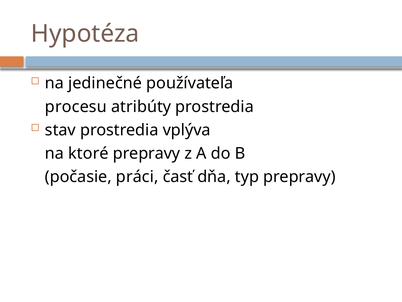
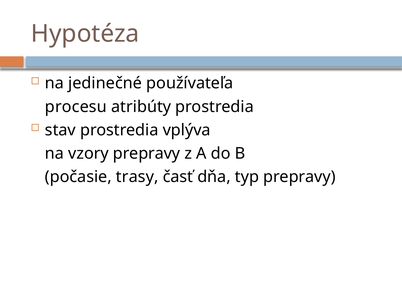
ktoré: ktoré -> vzory (88, 153)
práci: práci -> trasy (137, 177)
